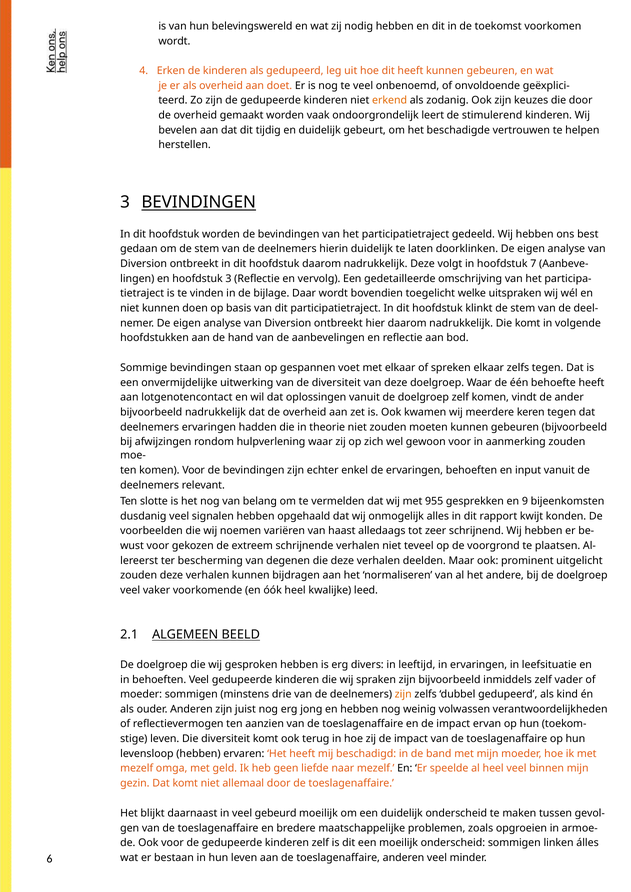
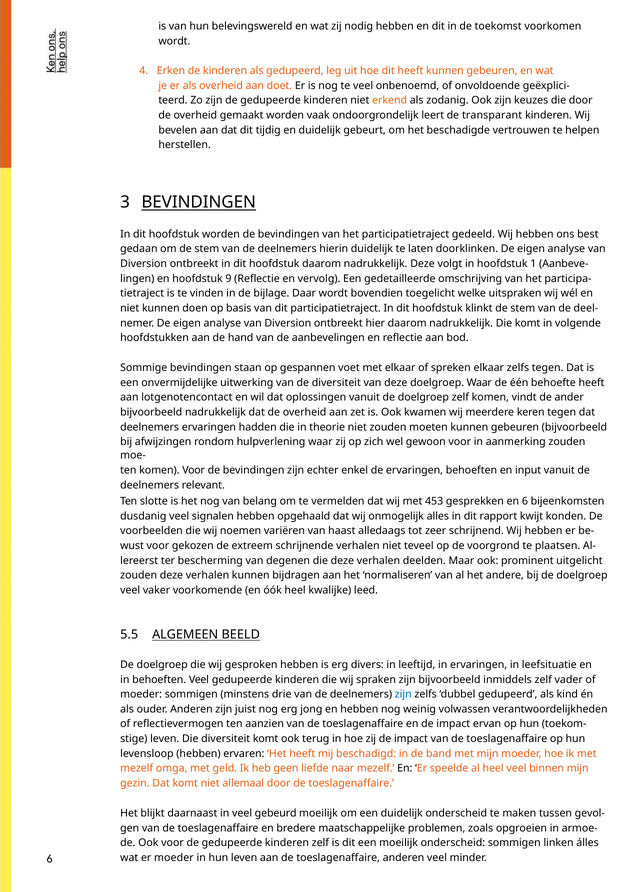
stimulerend: stimulerend -> transparant (492, 115)
7: 7 -> 1 (533, 264)
hoofdstuk 3: 3 -> 9 (229, 279)
955: 955 -> 453 (434, 501)
en 9: 9 -> 6 (525, 501)
2.1: 2.1 -> 5.5 (129, 634)
zijn colour: orange -> blue (403, 694)
er bestaan: bestaan -> moeder (174, 858)
